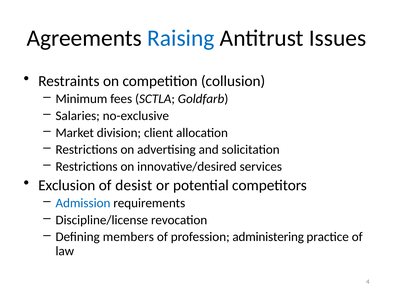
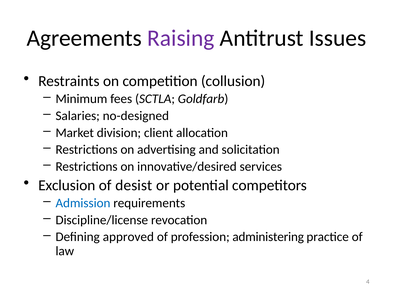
Raising colour: blue -> purple (181, 38)
no-exclusive: no-exclusive -> no-designed (136, 116)
members: members -> approved (128, 237)
